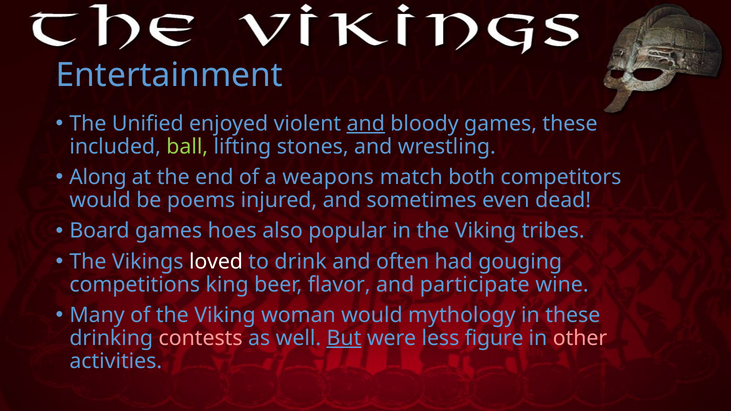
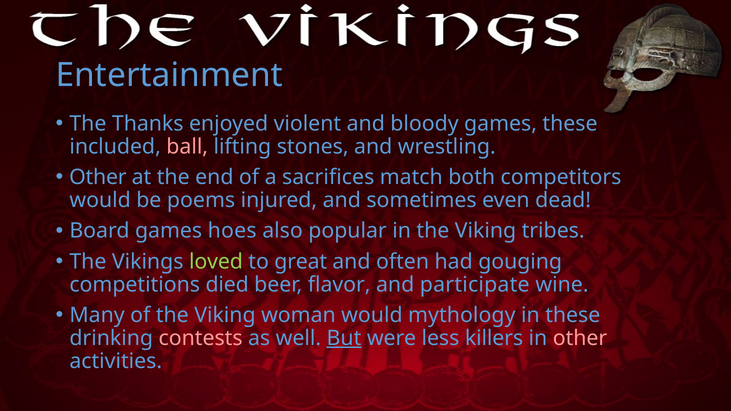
Unified: Unified -> Thanks (148, 124)
and underline: present -> none (366, 124)
ball colour: light green -> pink (187, 147)
Along: Along -> Other (98, 177)
weapons: weapons -> sacrifices (328, 177)
loved colour: white -> light green (216, 262)
drink: drink -> great (301, 262)
king: king -> died (227, 285)
figure: figure -> killers (494, 338)
